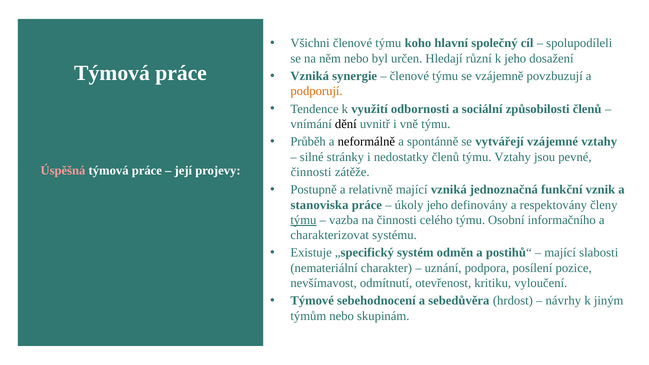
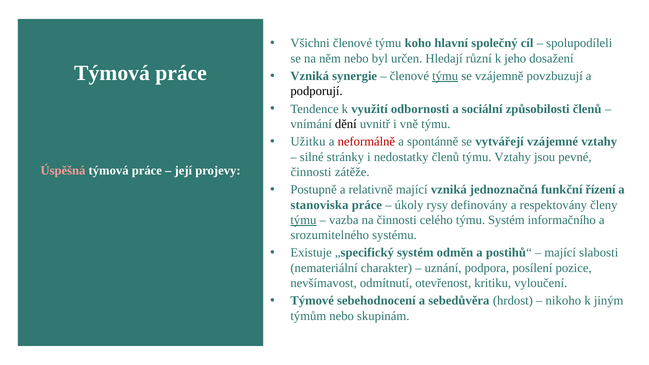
týmu underline: none -> present (445, 76)
podporují colour: orange -> black (317, 91)
Průběh: Průběh -> Užitku (308, 142)
neformálně colour: black -> red (366, 142)
vznik: vznik -> řízení (601, 190)
úkoly jeho: jeho -> rysy (437, 205)
týmu Osobní: Osobní -> Systém (506, 220)
charakterizovat: charakterizovat -> srozumitelného (330, 235)
návrhy: návrhy -> nikoho (563, 301)
